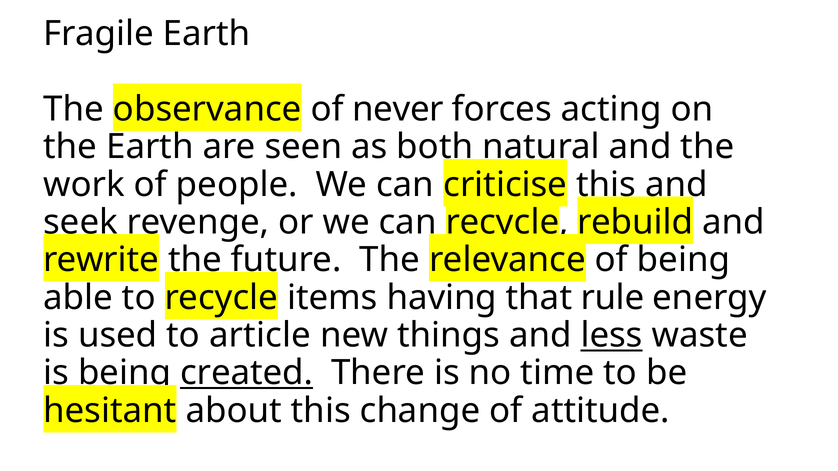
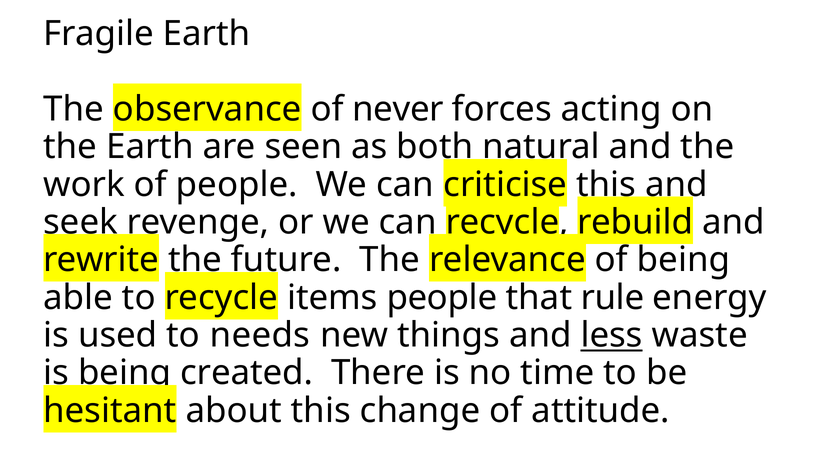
items having: having -> people (442, 298)
article: article -> needs (260, 336)
created underline: present -> none (247, 373)
